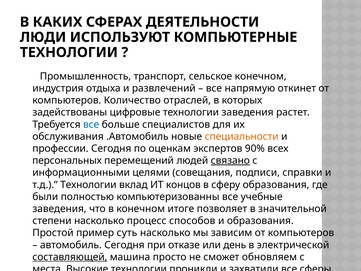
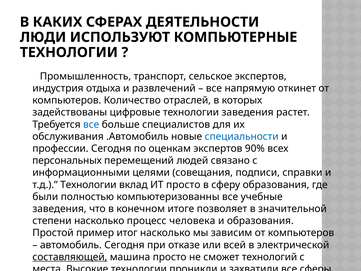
сельское конечном: конечном -> экспертов (261, 76)
специальности colour: orange -> blue (242, 136)
связано underline: present -> none (230, 160)
ИТ концов: концов -> просто (183, 185)
способов: способов -> человека (192, 221)
суть: суть -> итог (127, 233)
день: день -> всей (235, 245)
обновляем: обновляем -> технологий (270, 257)
